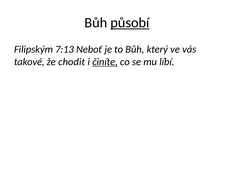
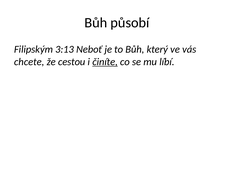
působí underline: present -> none (130, 23)
7:13: 7:13 -> 3:13 (65, 49)
takové: takové -> chcete (29, 62)
chodit: chodit -> cestou (72, 62)
